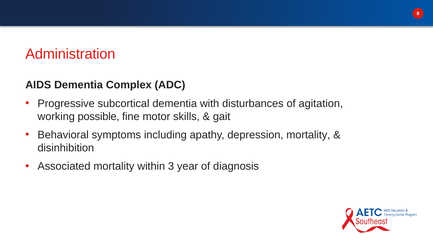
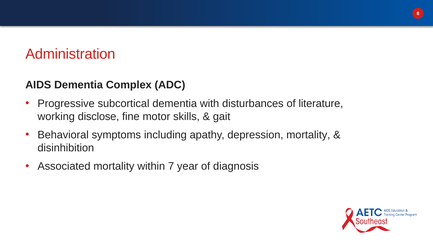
agitation: agitation -> literature (321, 103)
possible: possible -> disclose (99, 116)
3: 3 -> 7 (171, 166)
